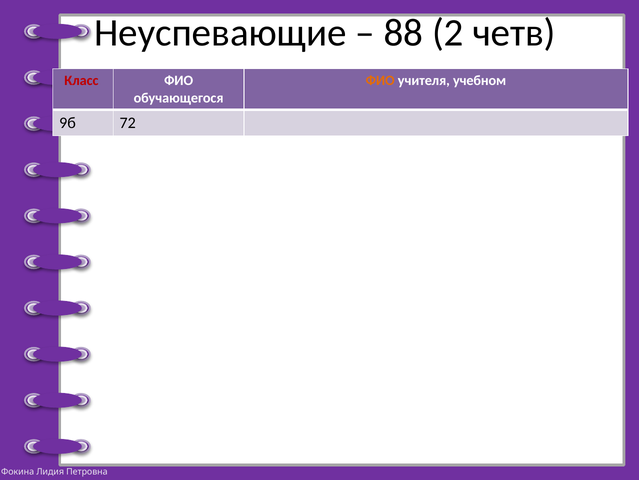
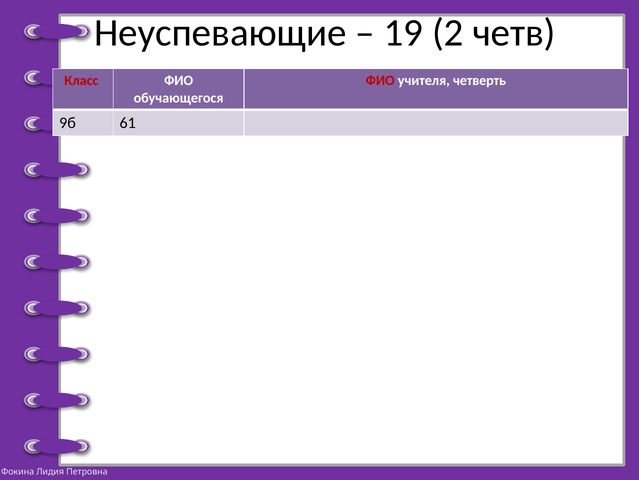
88: 88 -> 19 (403, 33)
ФИО colour: orange -> red (380, 81)
учебном: учебном -> четверть (480, 81)
72: 72 -> 61 (128, 123)
